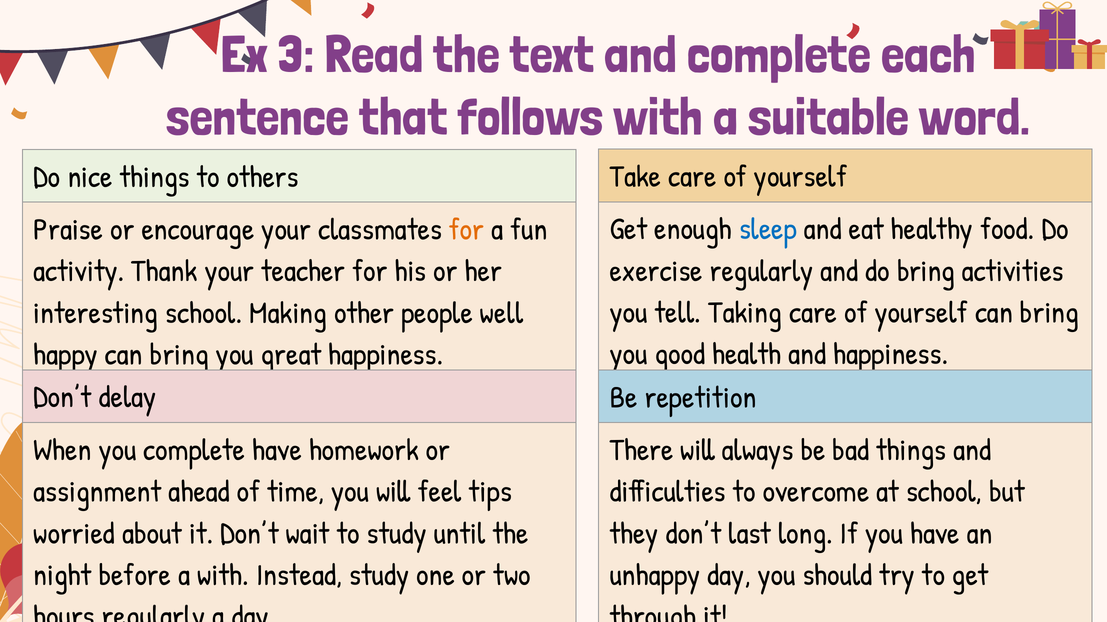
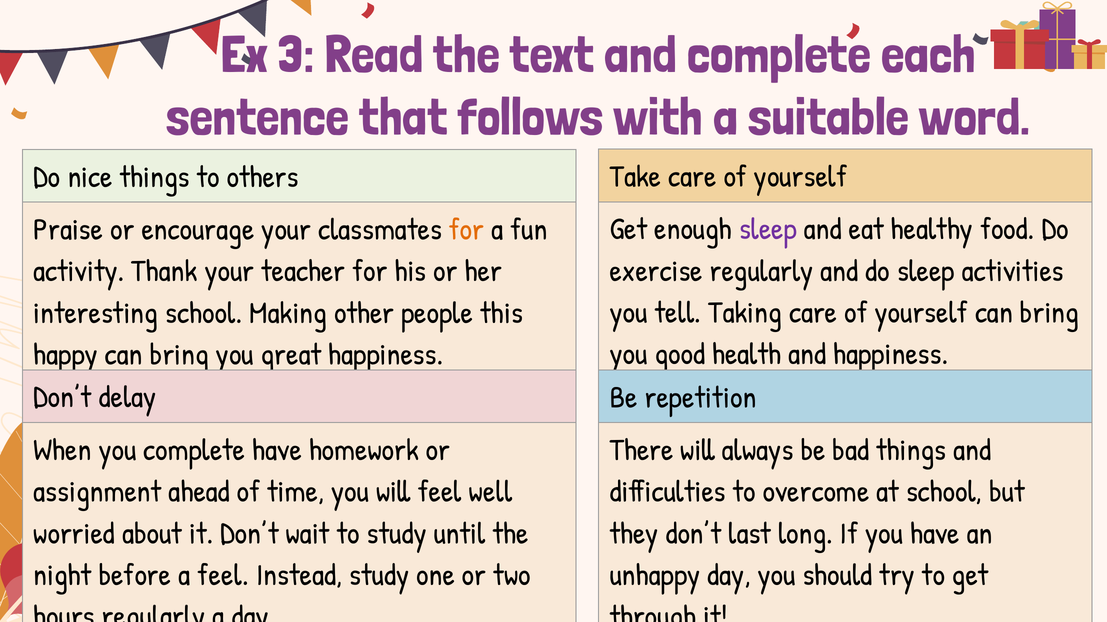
sleep colour: blue -> purple (768, 230)
do bring: bring -> sleep (926, 271)
well: well -> this (502, 313)
tips: tips -> well (490, 492)
a with: with -> feel (223, 576)
